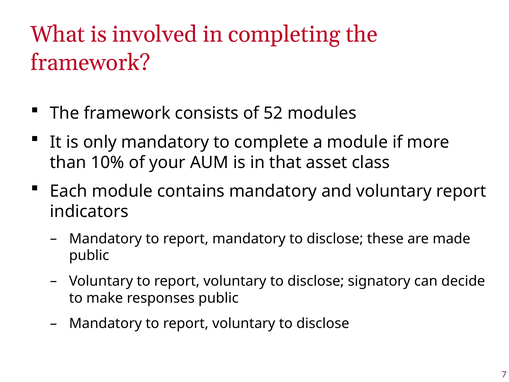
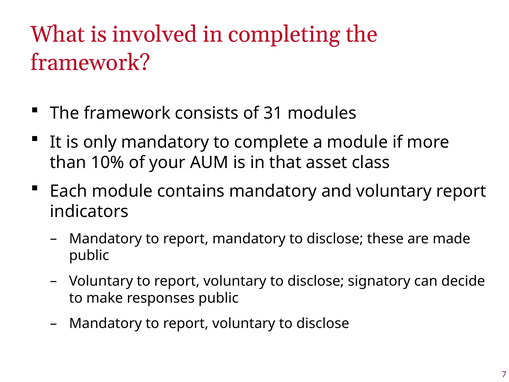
52: 52 -> 31 (273, 113)
